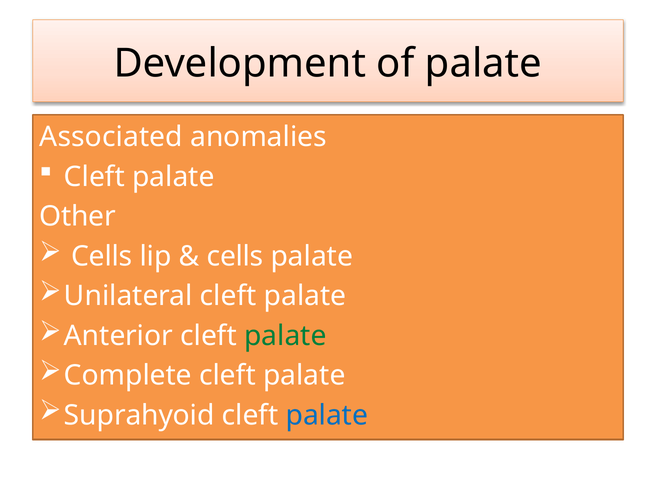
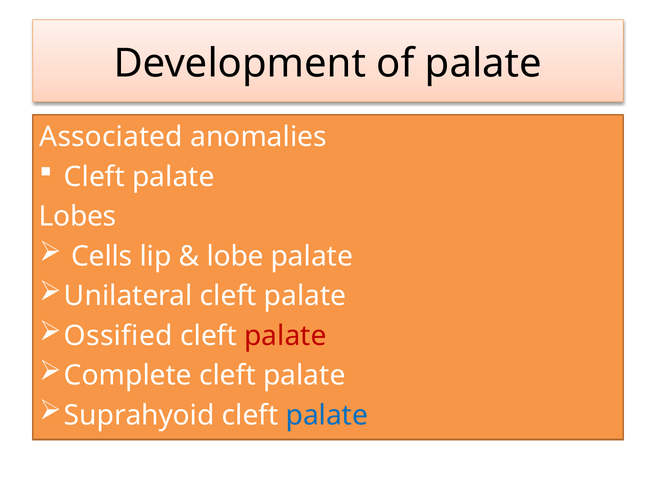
Other: Other -> Lobes (78, 217)
cells: cells -> lobe (235, 256)
Anterior: Anterior -> Ossified (118, 336)
palate colour: green -> red (285, 336)
